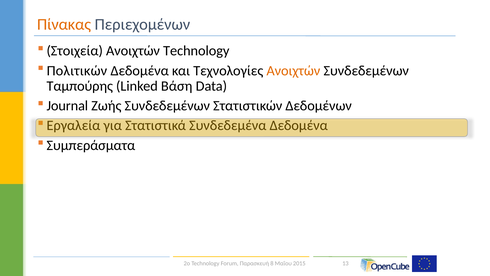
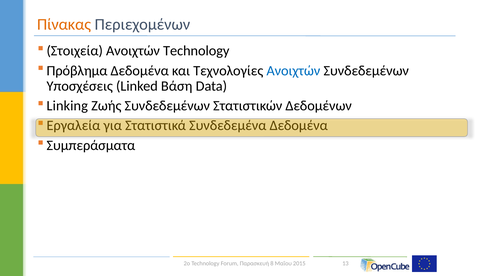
Πολιτικών: Πολιτικών -> Πρόβλημα (77, 71)
Ανοιχτών colour: orange -> blue (293, 71)
Ταμπούρης: Ταμπούρης -> Υποσχέσεις (80, 86)
Journal: Journal -> Linking (67, 106)
